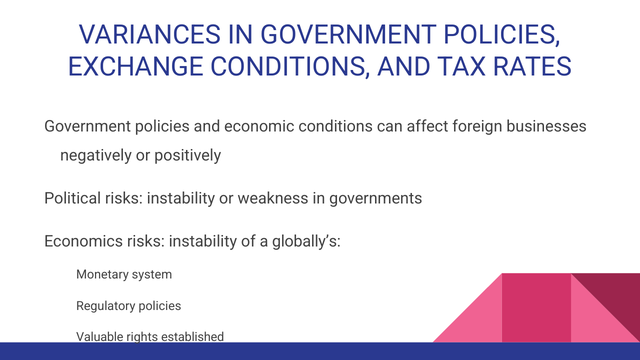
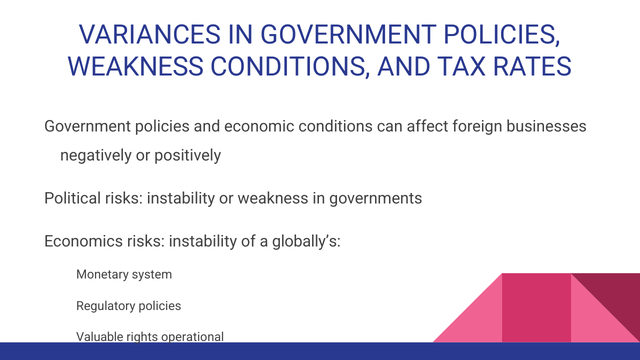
EXCHANGE: EXCHANGE -> WEAKNESS (136, 67)
established: established -> operational (193, 337)
